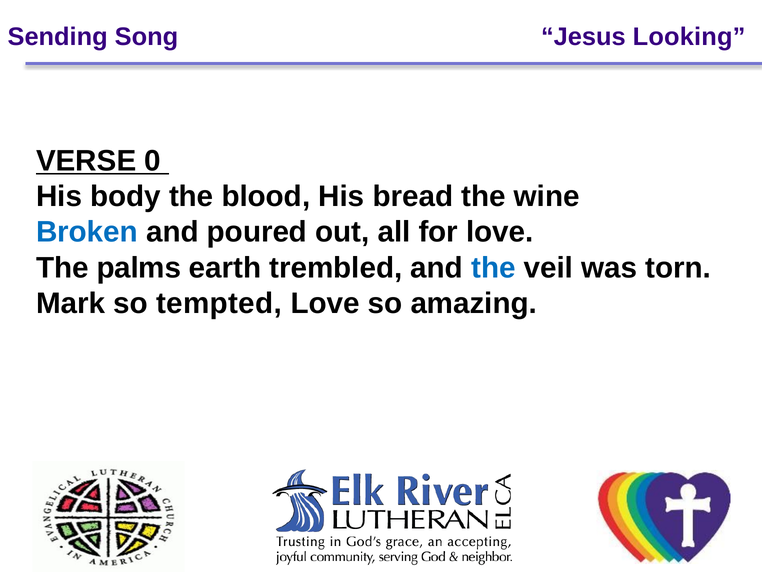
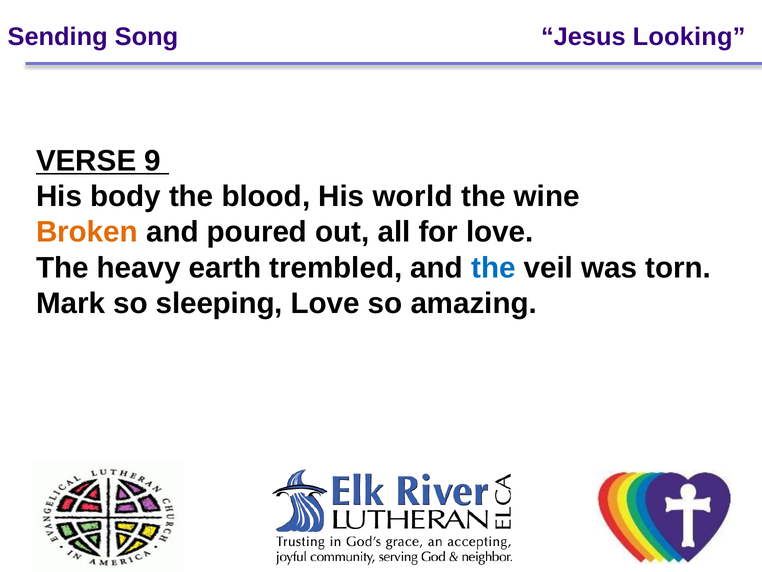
0: 0 -> 9 (153, 161)
bread: bread -> world (413, 196)
Broken colour: blue -> orange (87, 232)
palms: palms -> heavy (139, 268)
tempted: tempted -> sleeping (219, 303)
